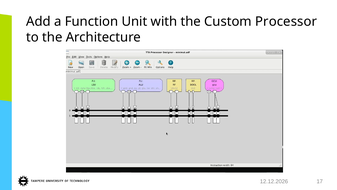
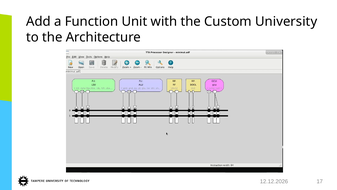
Processor: Processor -> University (286, 21)
